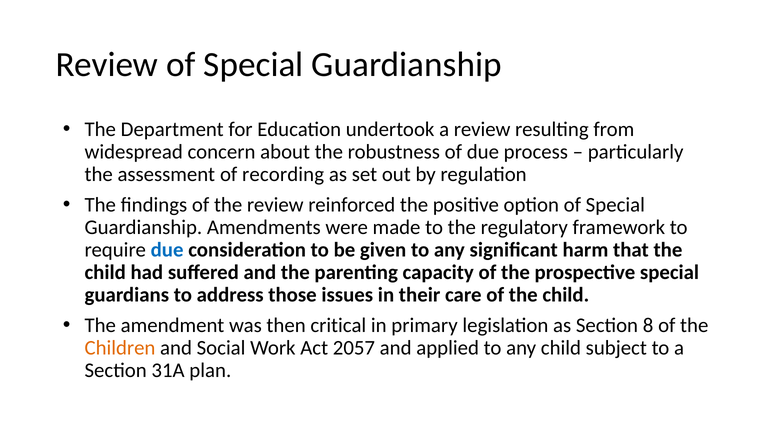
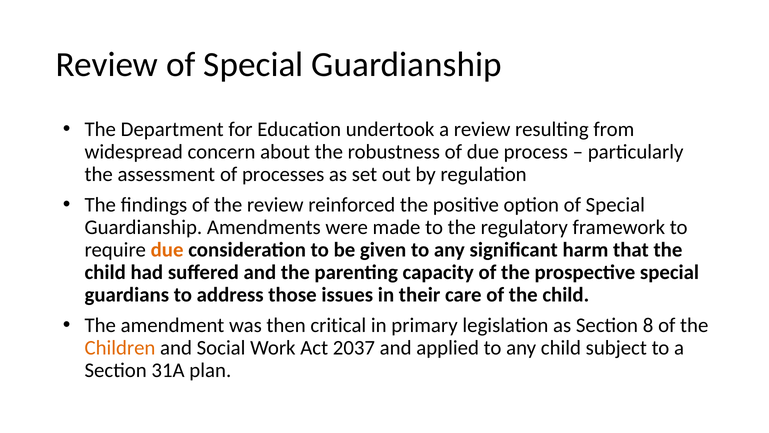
recording: recording -> processes (283, 174)
due colour: blue -> orange (167, 250)
2057: 2057 -> 2037 (354, 347)
